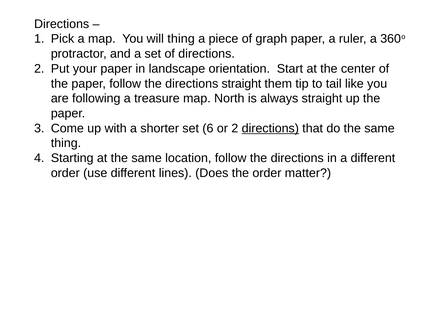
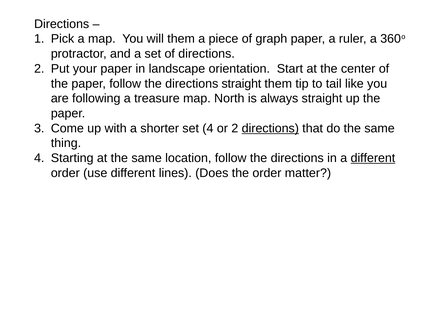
will thing: thing -> them (181, 39)
set 6: 6 -> 4 (208, 128)
different underline: none -> present (373, 158)
